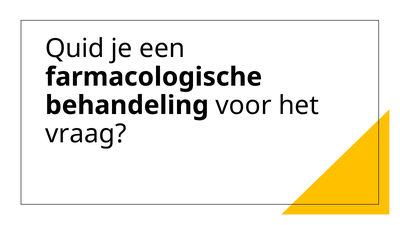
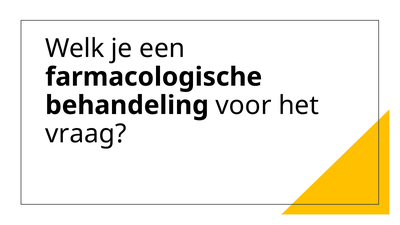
Quid: Quid -> Welk (75, 49)
